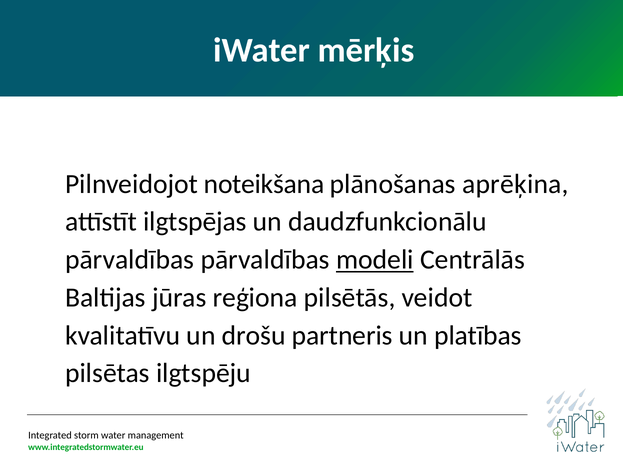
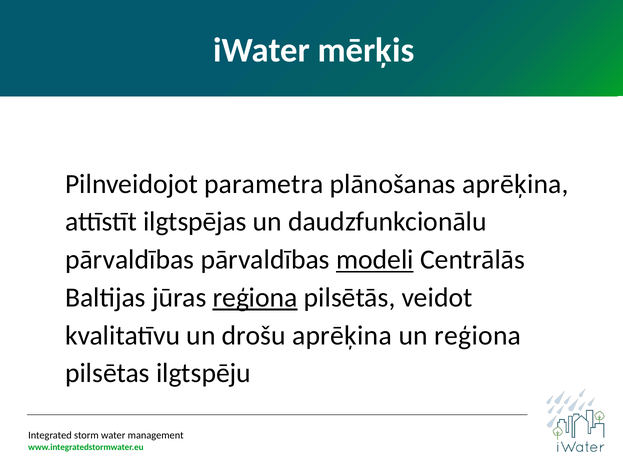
noteikšana: noteikšana -> parametra (264, 184)
reģiona underline: none -> present (255, 298)
drošu partneris: partneris -> aprēķina (342, 336)
un platības: platības -> reģiona (478, 336)
